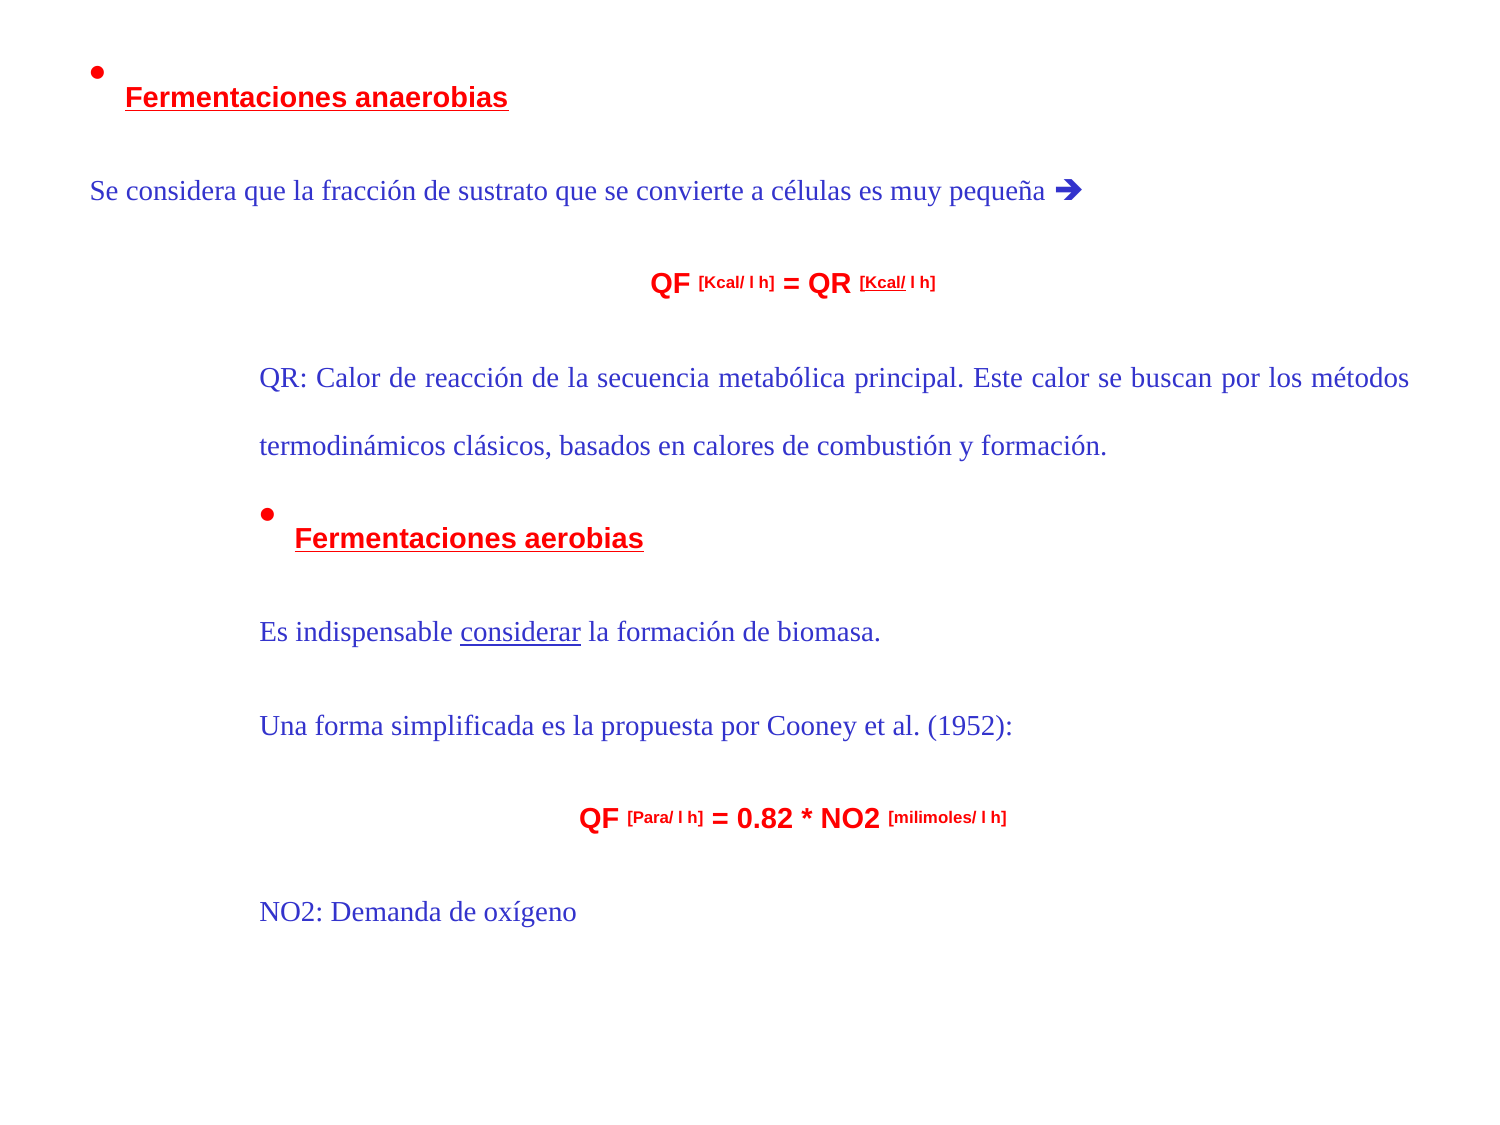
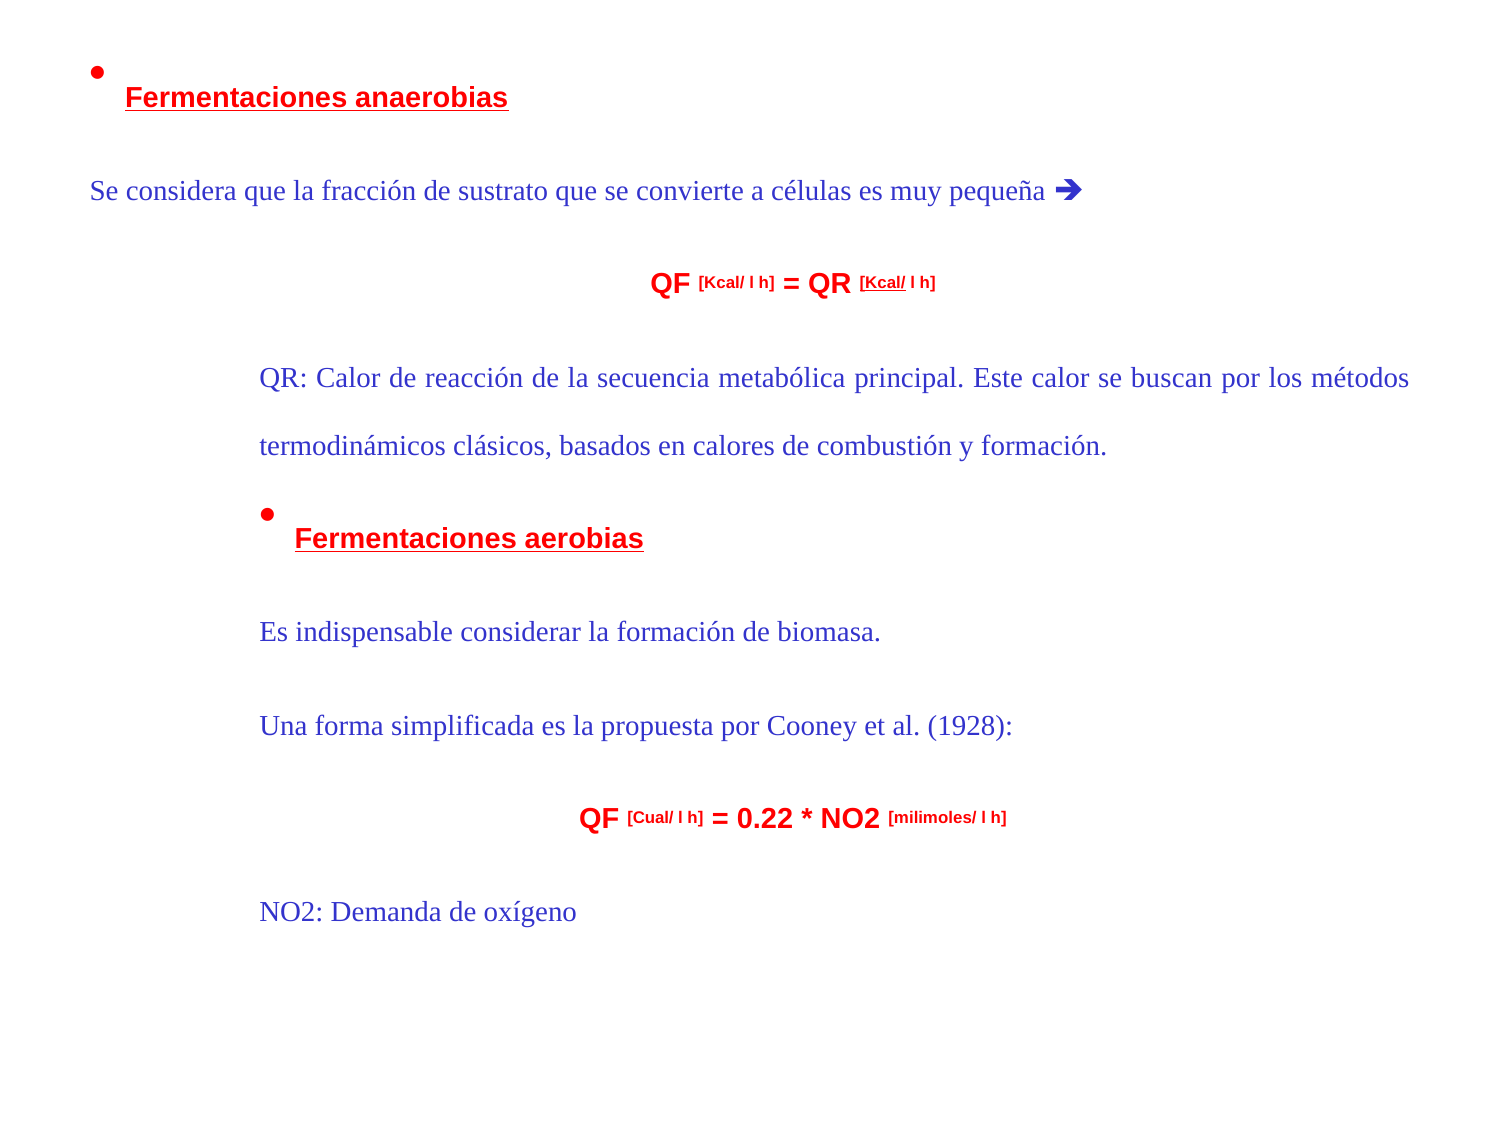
considerar underline: present -> none (521, 632)
1952: 1952 -> 1928 (970, 726)
Para/: Para/ -> Cual/ (650, 818)
0.82: 0.82 -> 0.22 (765, 819)
